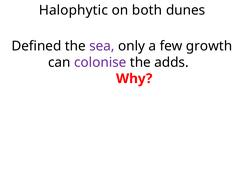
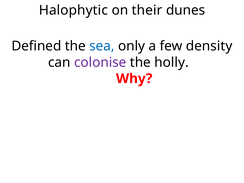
both: both -> their (147, 10)
sea colour: purple -> blue (102, 46)
growth: growth -> density (209, 46)
adds: adds -> holly (172, 62)
